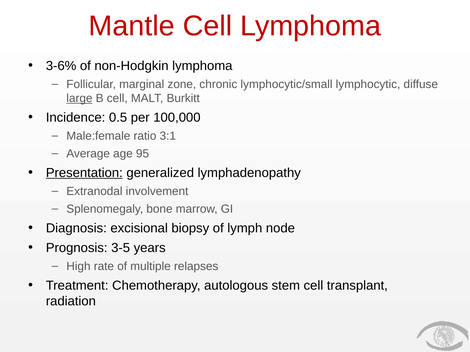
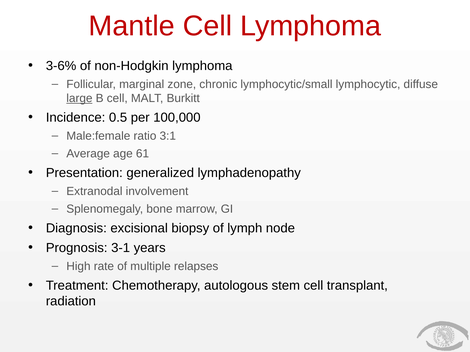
95: 95 -> 61 (143, 154)
Presentation underline: present -> none (84, 173)
3-5: 3-5 -> 3-1 (121, 248)
